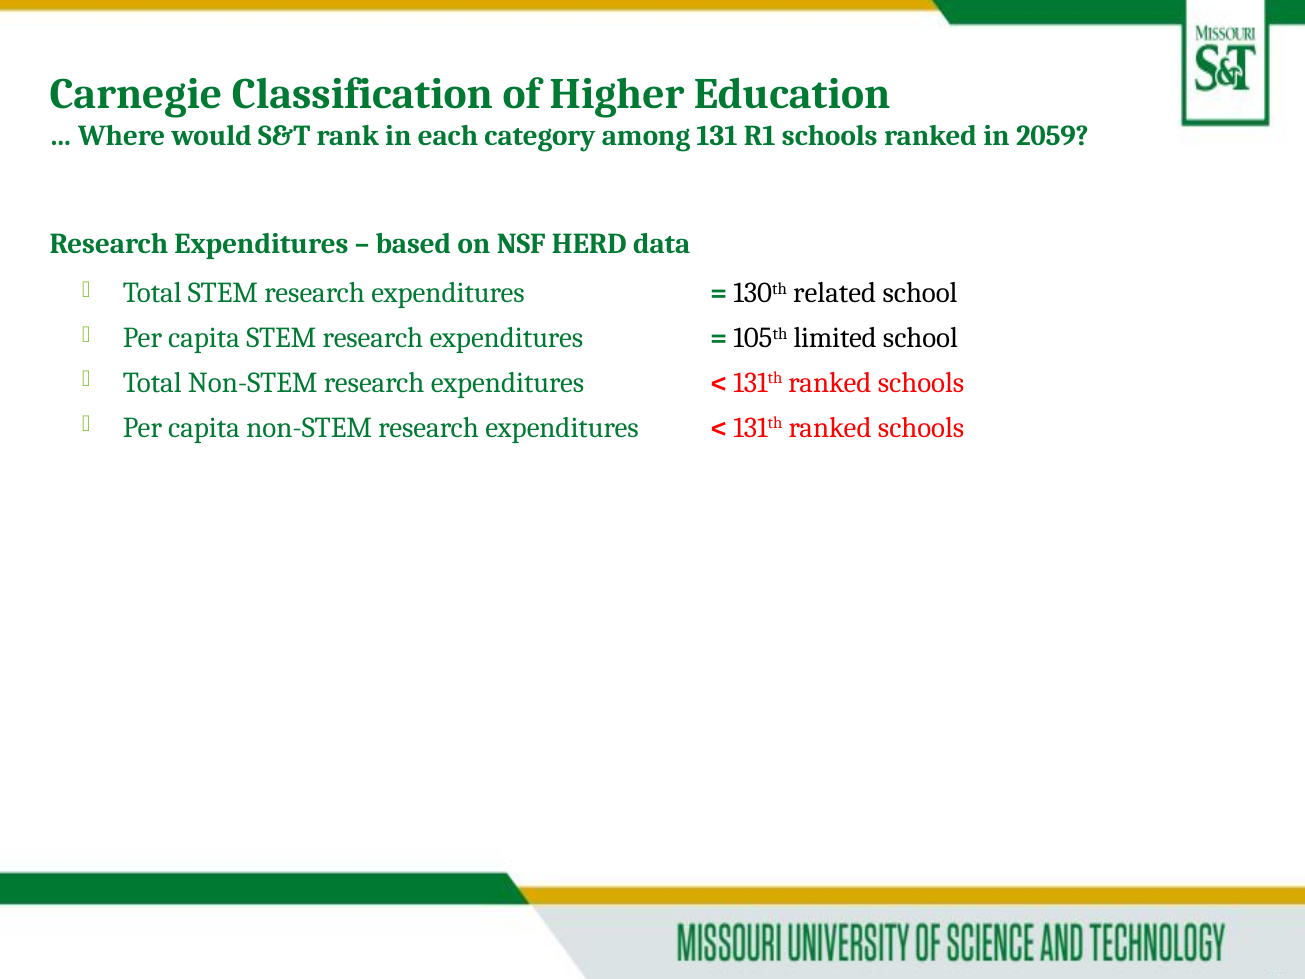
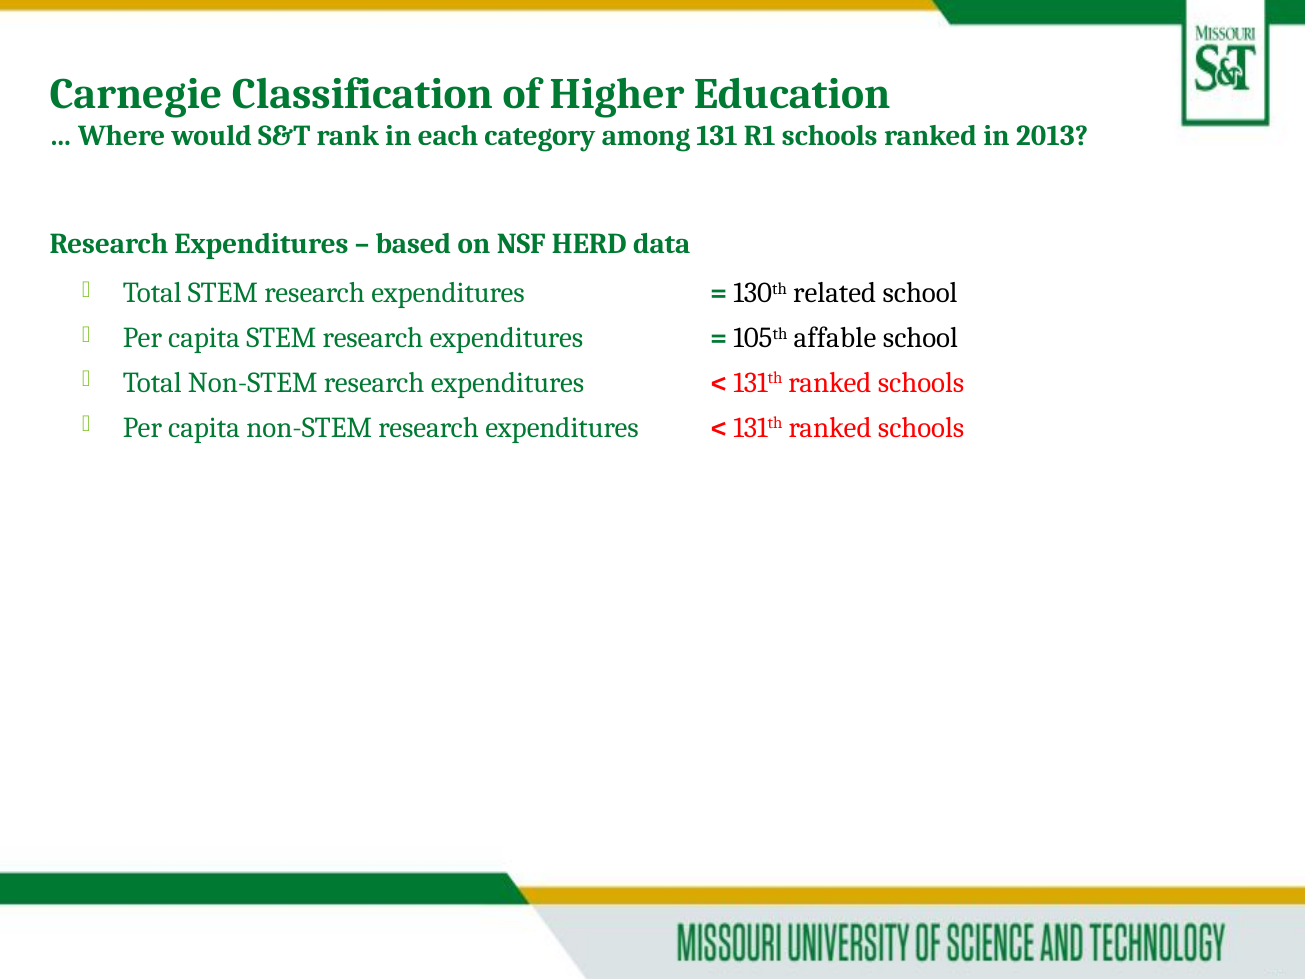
2059: 2059 -> 2013 (1052, 136)
limited: limited -> affable (835, 338)
